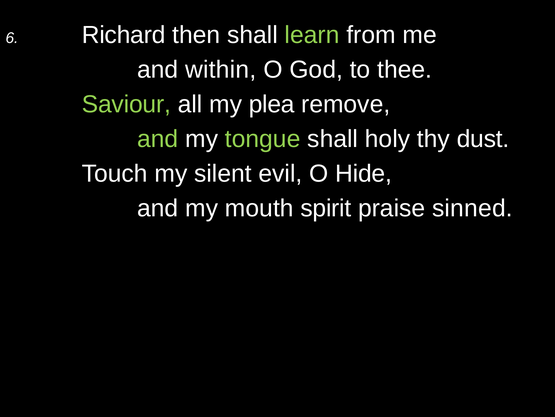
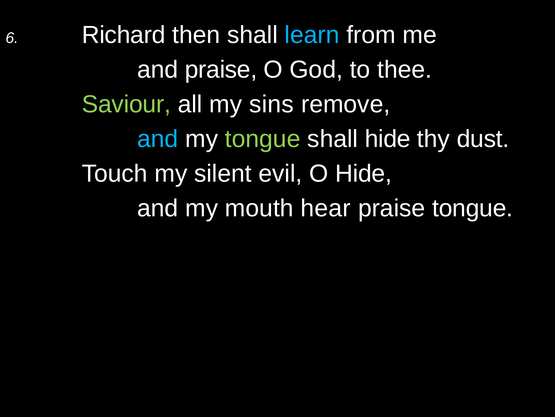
learn colour: light green -> light blue (312, 35)
and within: within -> praise (221, 70)
plea: plea -> sins (271, 104)
and colour: light green -> light blue (158, 139)
shall holy: holy -> hide (388, 139)
spirit: spirit -> hear (326, 208)
praise sinned: sinned -> tongue (473, 208)
